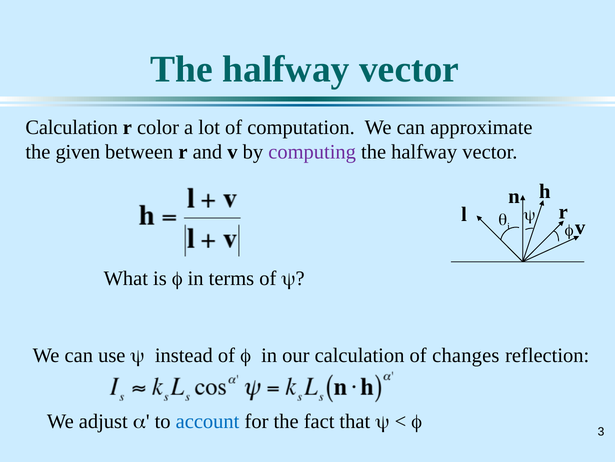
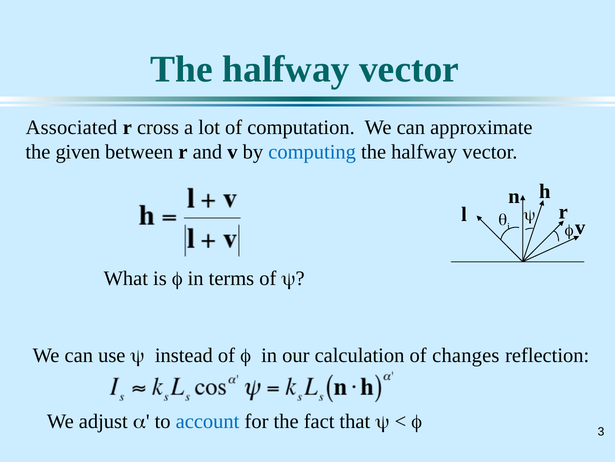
Calculation: Calculation -> Associated (72, 127)
color: color -> cross (158, 127)
computing colour: purple -> blue (312, 152)
